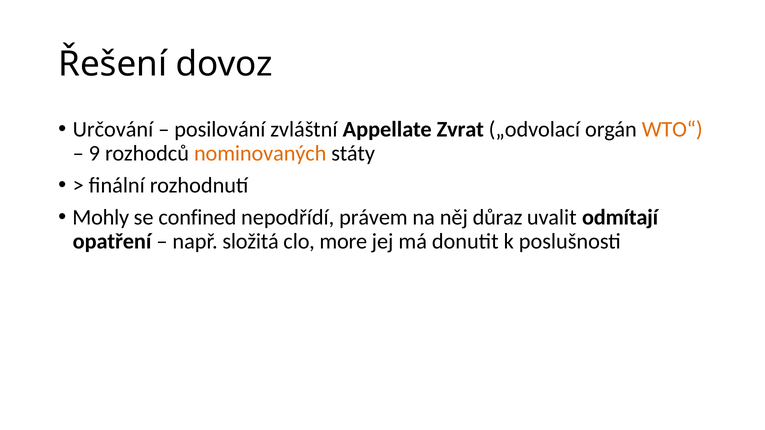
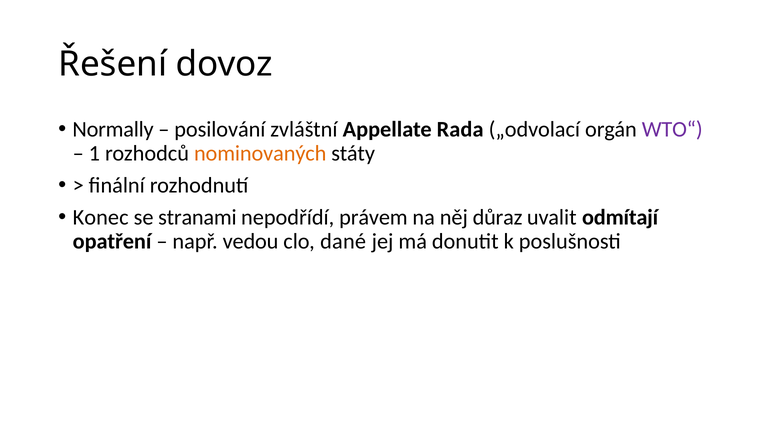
Určování: Určování -> Normally (113, 129)
Zvrat: Zvrat -> Rada (460, 129)
WTO“ colour: orange -> purple (672, 129)
9: 9 -> 1 (94, 153)
Mohly: Mohly -> Konec (101, 218)
confined: confined -> stranami (197, 218)
složitá: složitá -> vedou (251, 242)
more: more -> dané (343, 242)
